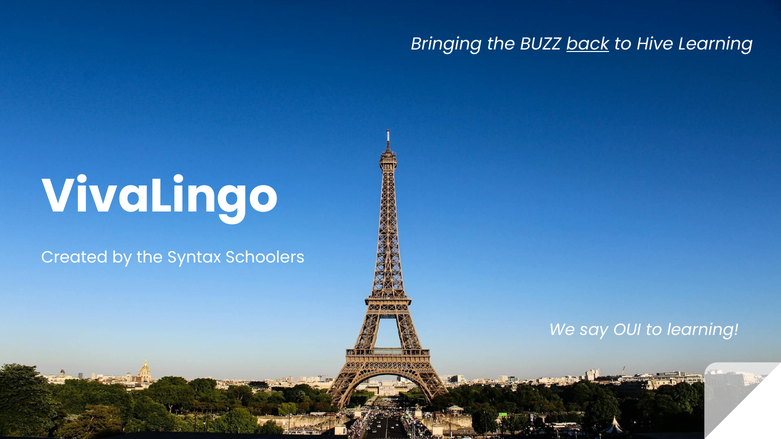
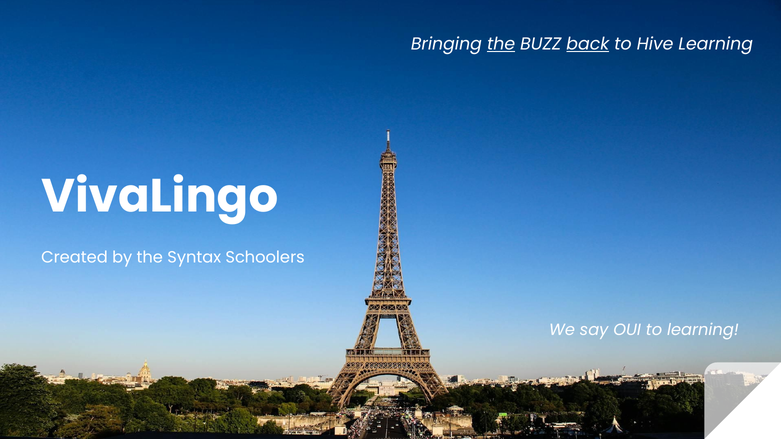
the underline: none -> present (501, 44)
